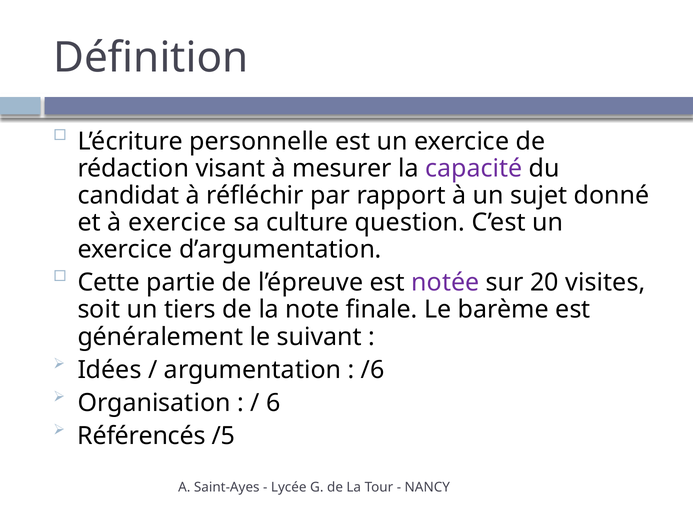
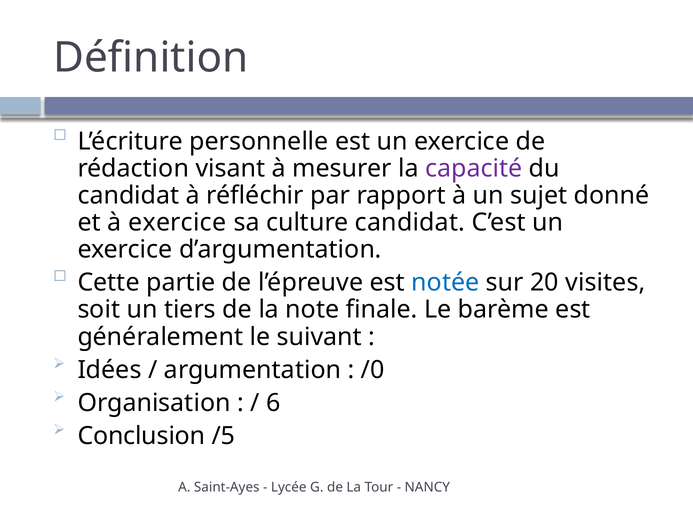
culture question: question -> candidat (410, 222)
notée colour: purple -> blue (445, 283)
/6: /6 -> /0 (373, 370)
Référencés: Référencés -> Conclusion (141, 436)
